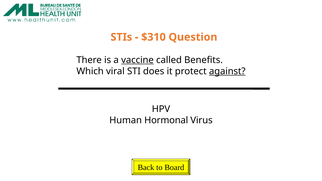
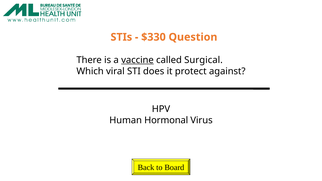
$310: $310 -> $330 (153, 37)
Benefits: Benefits -> Surgical (203, 60)
against underline: present -> none (227, 71)
